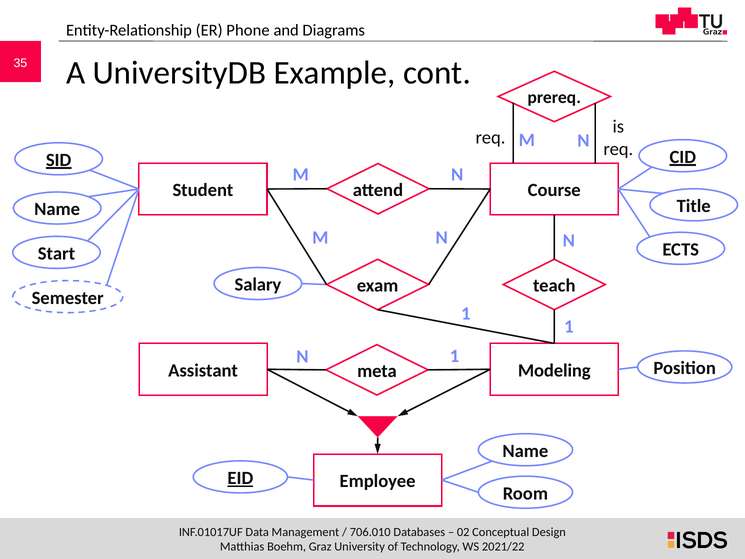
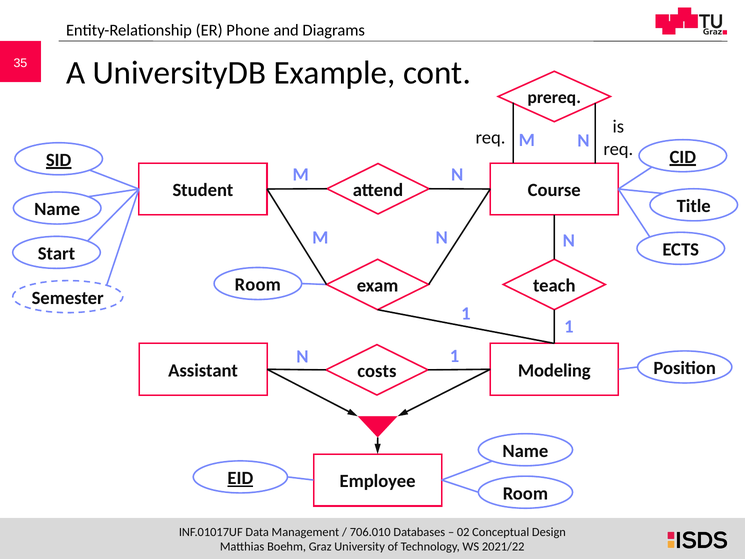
Salary: Salary -> Room (258, 285)
meta: meta -> costs (377, 371)
